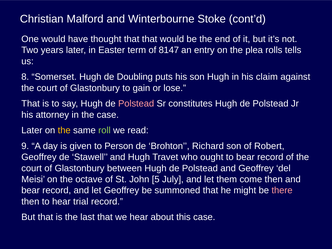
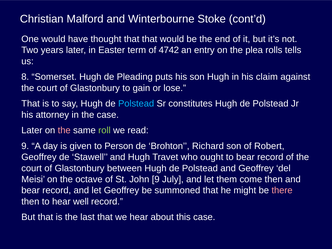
8147: 8147 -> 4742 (169, 50)
Doubling: Doubling -> Pleading (135, 77)
Polstead colour: pink -> light blue (136, 104)
the colour: yellow -> pink (64, 130)
John 5: 5 -> 9 (156, 179)
trial: trial -> well (81, 201)
